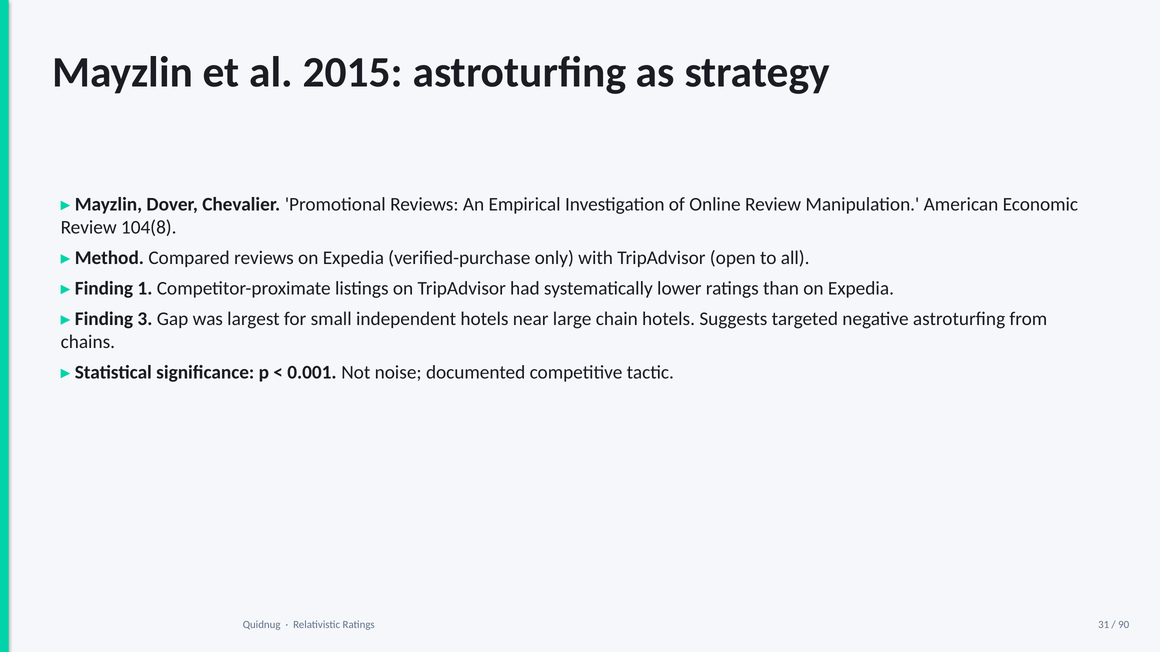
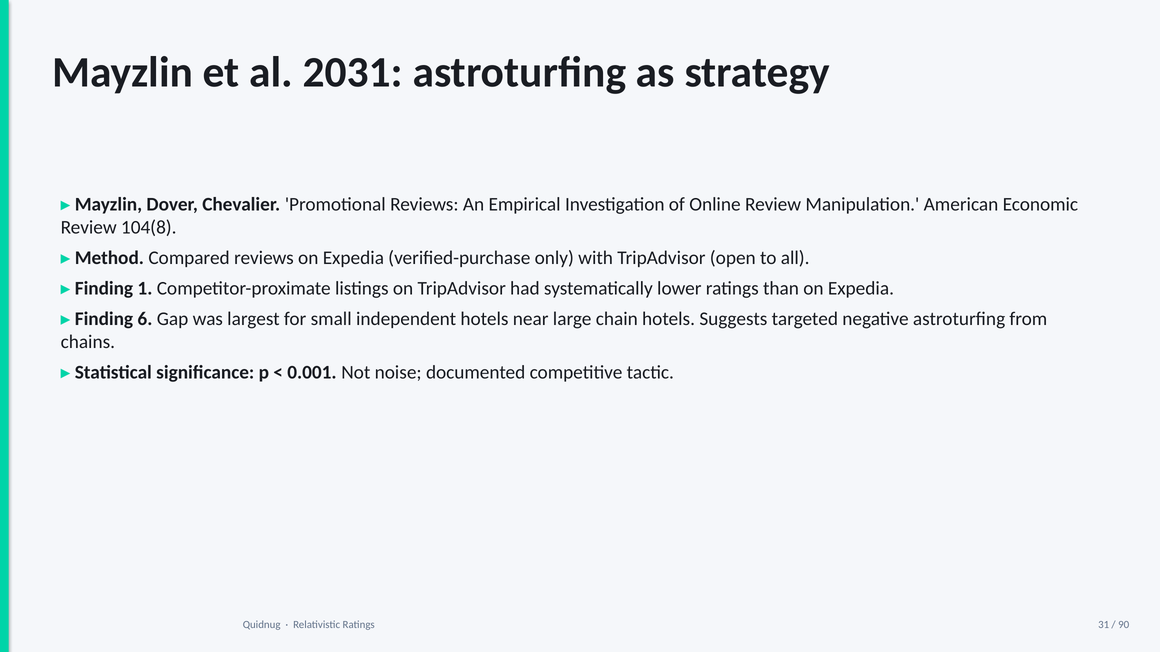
2015: 2015 -> 2031 (353, 73)
3: 3 -> 6 (145, 319)
